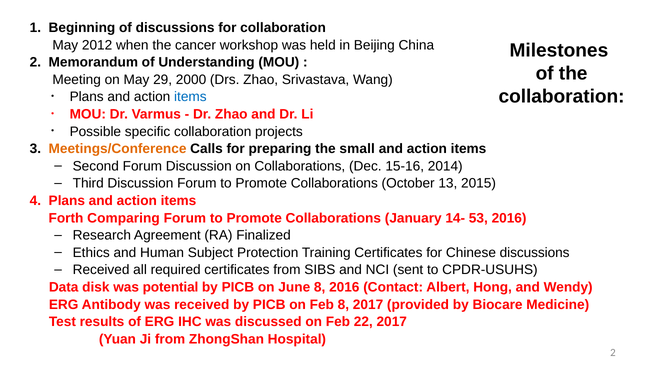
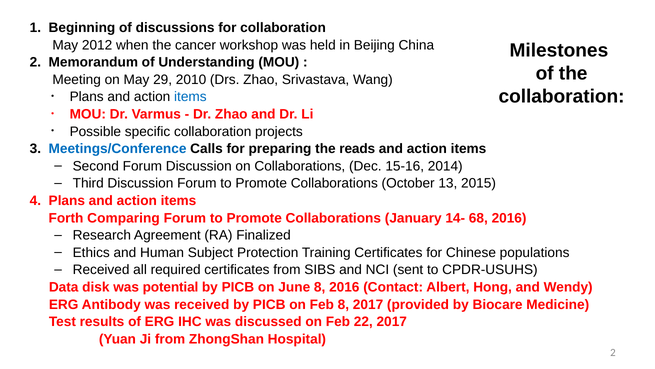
2000: 2000 -> 2010 (191, 79)
Meetings/Conference colour: orange -> blue (118, 149)
small: small -> reads (357, 149)
53: 53 -> 68 (478, 218)
Chinese discussions: discussions -> populations (535, 252)
